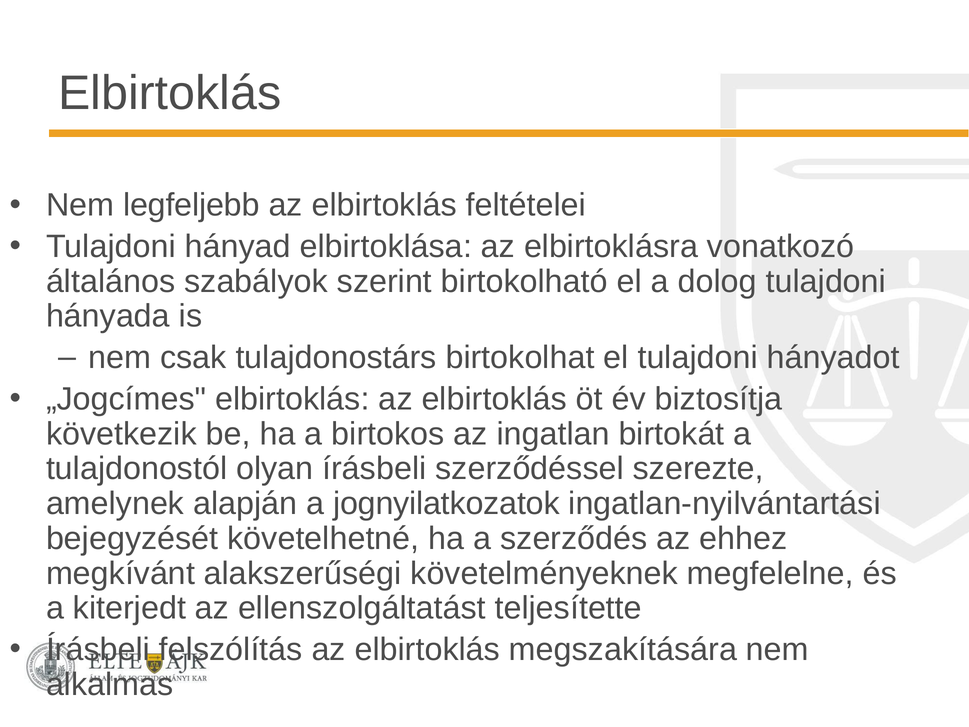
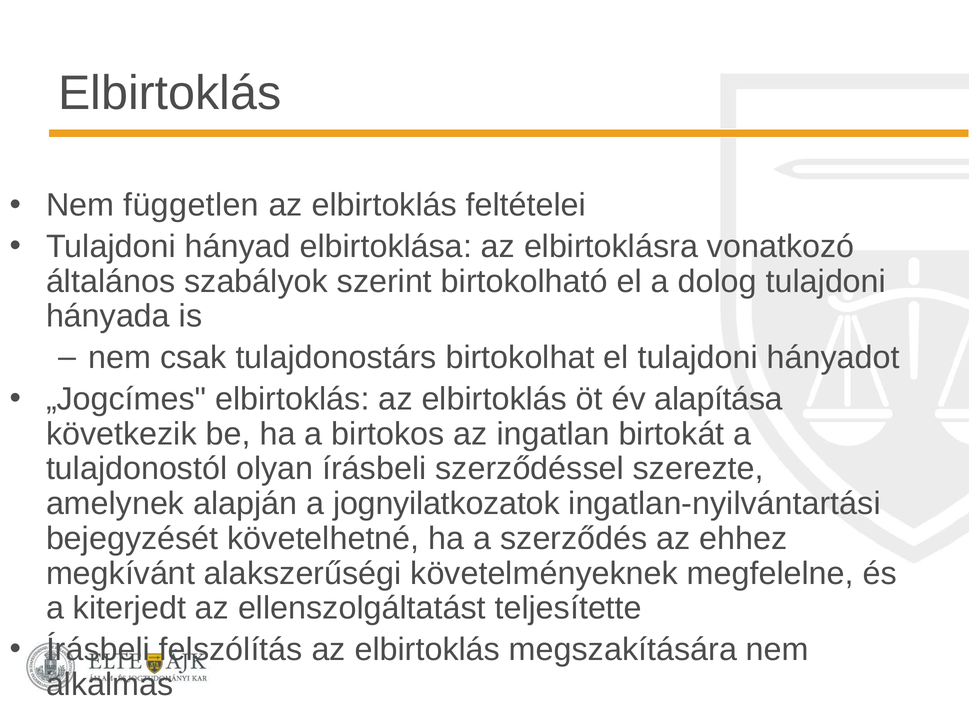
legfeljebb: legfeljebb -> független (191, 205)
biztosítja: biztosítja -> alapítása (719, 399)
